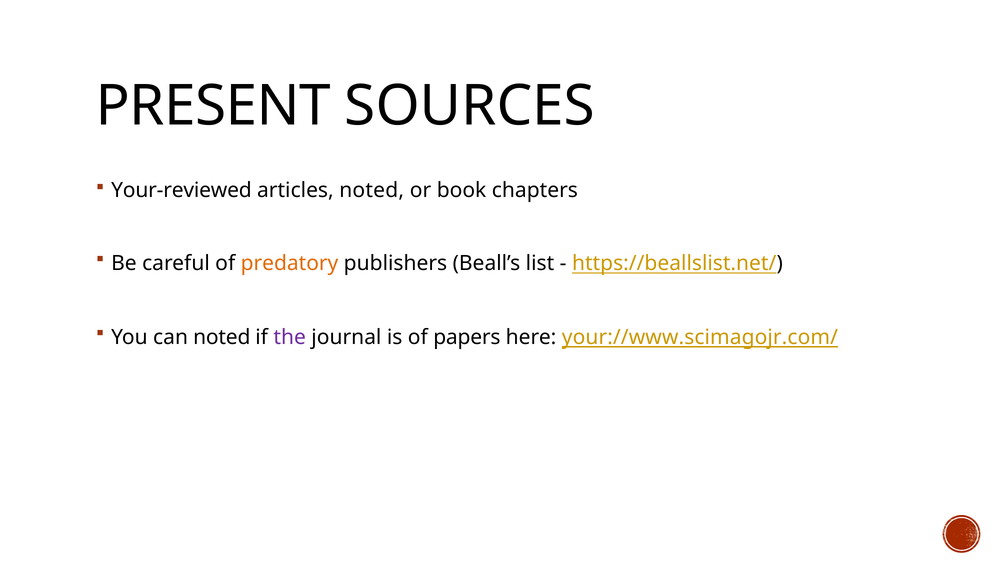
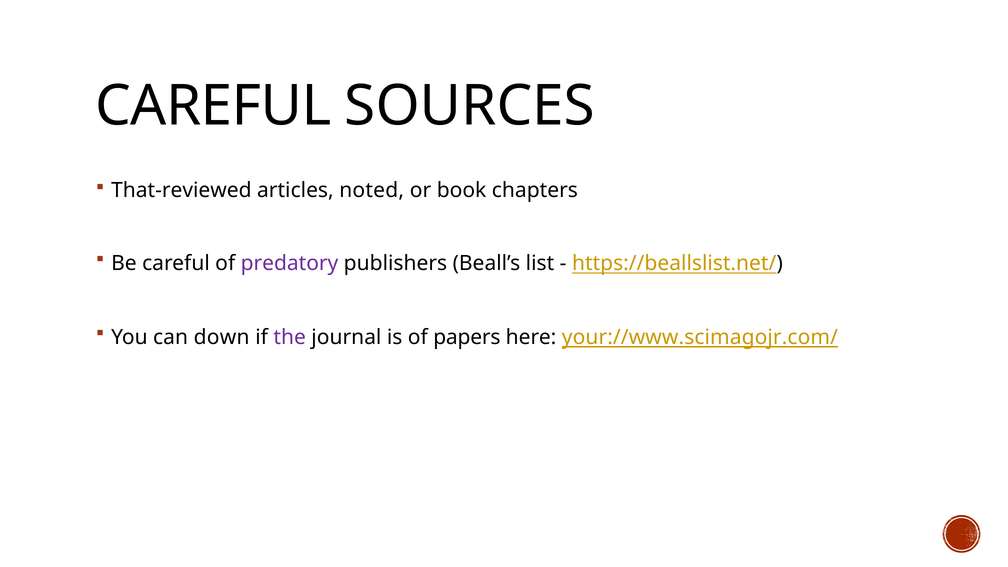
PRESENT: PRESENT -> CAREFUL (213, 106)
Your-reviewed: Your-reviewed -> That-reviewed (181, 190)
predatory colour: orange -> purple (290, 263)
can noted: noted -> down (222, 337)
